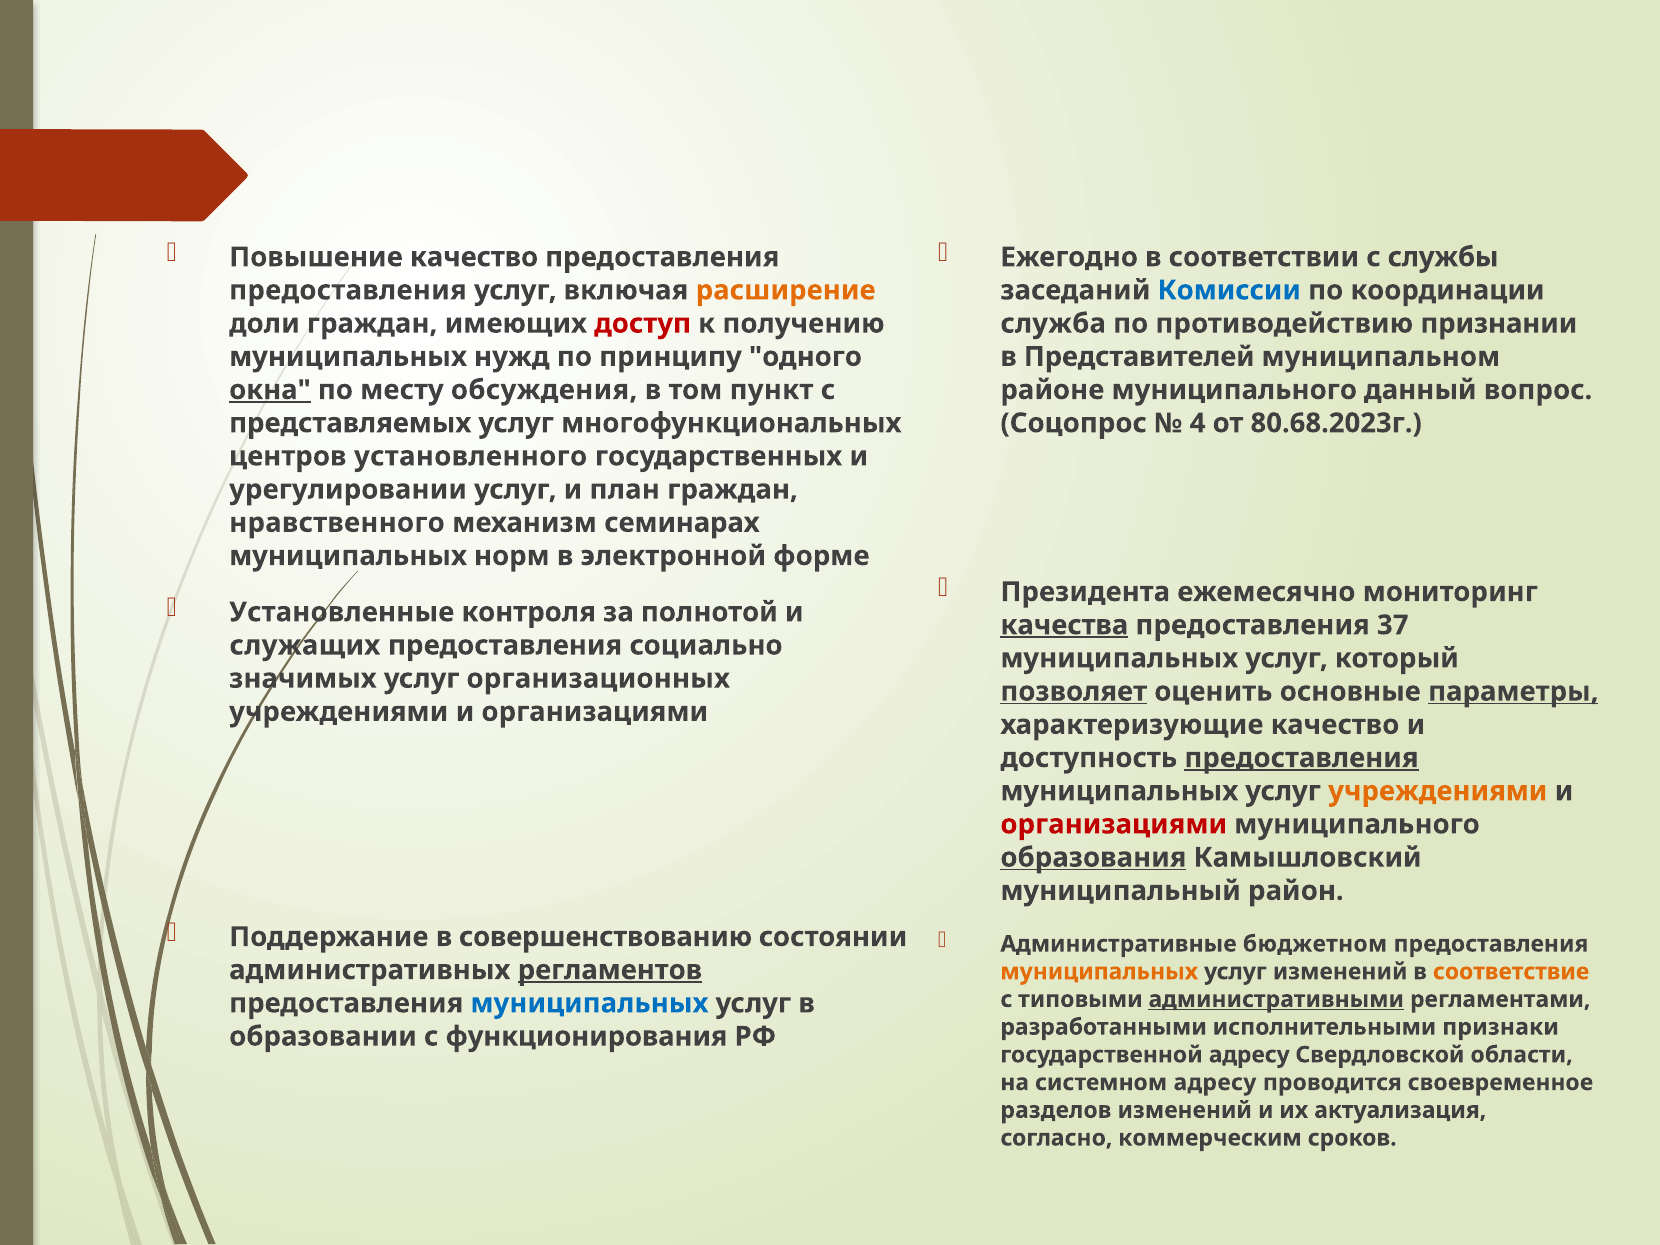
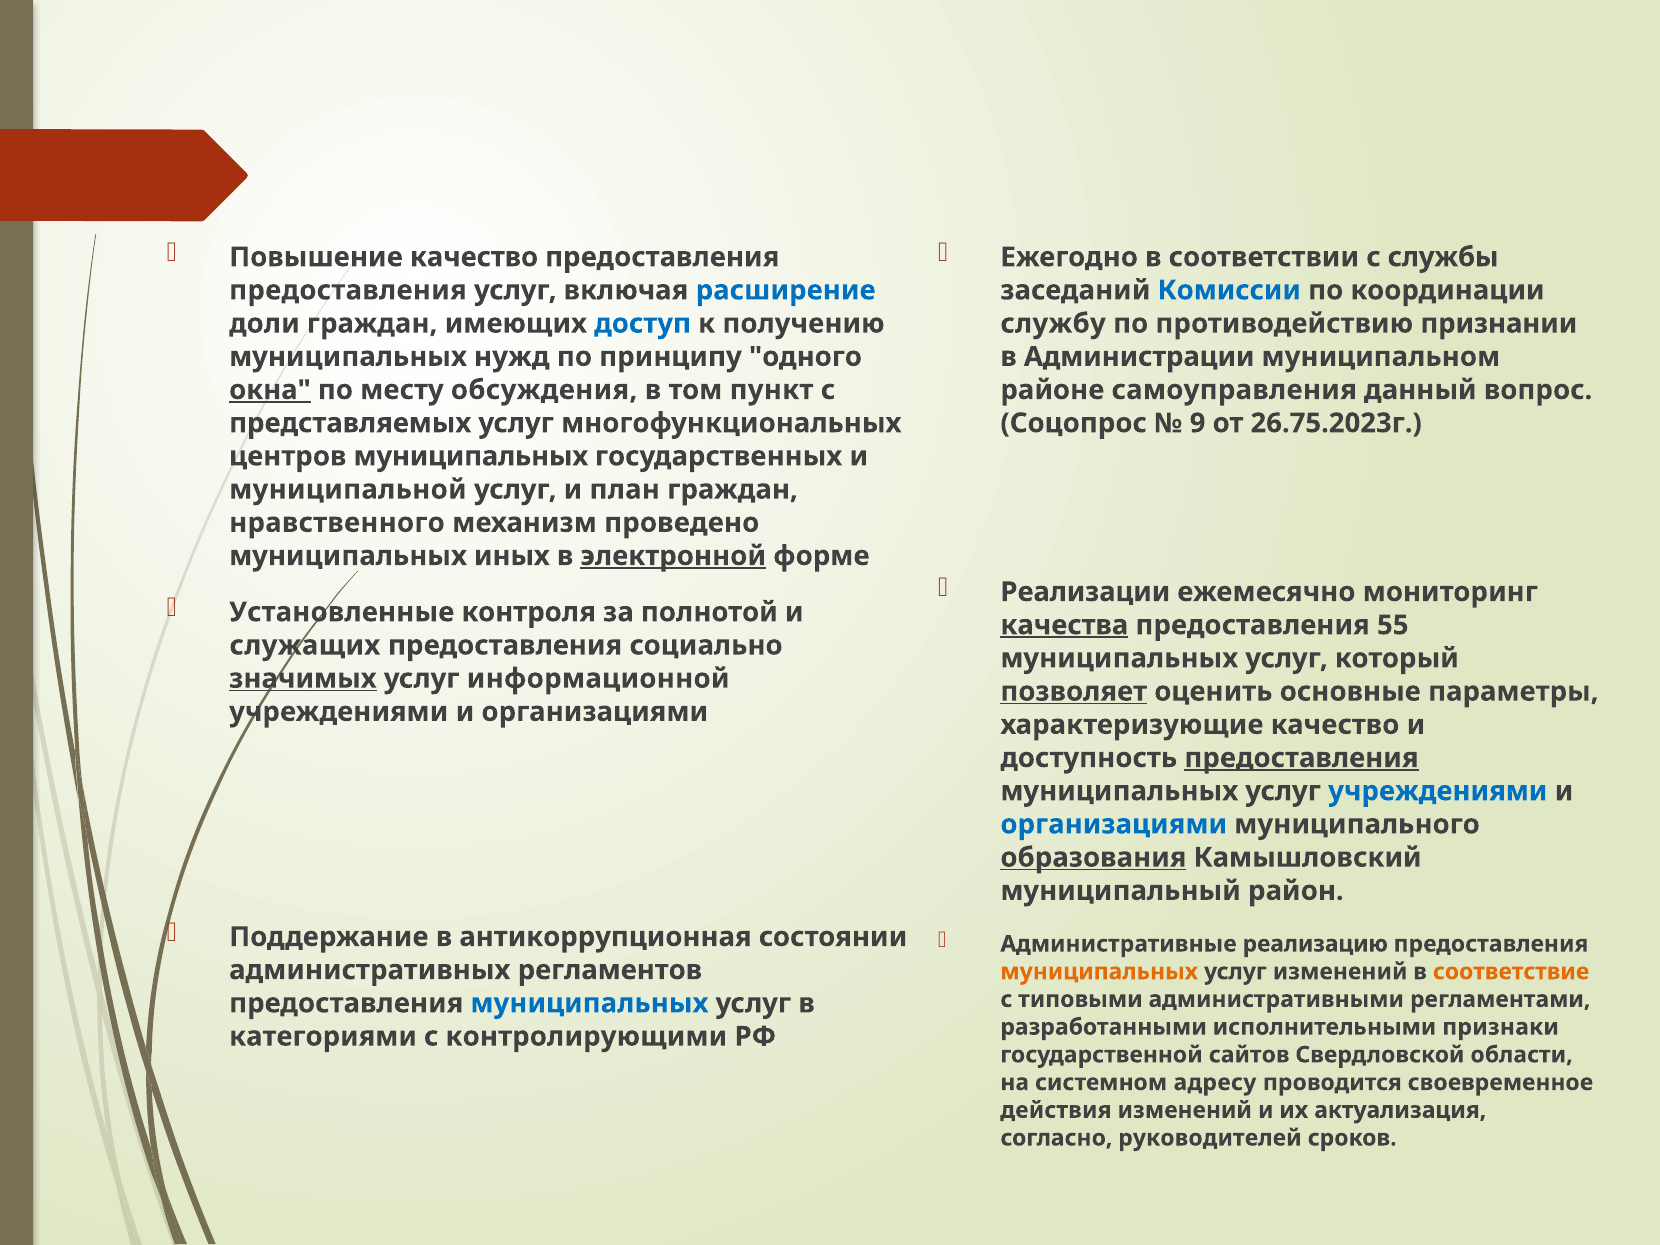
расширение colour: orange -> blue (786, 290)
доступ colour: red -> blue (643, 324)
служба: служба -> службу (1053, 324)
Представителей: Представителей -> Администрации (1139, 357)
районе муниципального: муниципального -> самоуправления (1234, 390)
4: 4 -> 9 (1198, 423)
80.68.2023г: 80.68.2023г -> 26.75.2023г (1336, 423)
центров установленного: установленного -> муниципальных (471, 456)
урегулировании: урегулировании -> муниципальной (348, 490)
семинарах: семинарах -> проведено (682, 523)
норм: норм -> иных (512, 556)
электронной underline: none -> present (673, 556)
Президента: Президента -> Реализации (1085, 592)
37: 37 -> 55 (1393, 625)
значимых underline: none -> present (303, 679)
организационных: организационных -> информационной (598, 679)
параметры underline: present -> none (1513, 692)
учреждениями colour: orange -> blue (1438, 791)
организациями colour: red -> blue (1114, 824)
совершенствованию: совершенствованию -> антикоррупционная (605, 937)
бюджетном: бюджетном -> реализацию (1315, 944)
регламентов underline: present -> none (610, 970)
административными underline: present -> none (1276, 999)
образовании: образовании -> категориями (323, 1036)
функционирования: функционирования -> контролирующими (586, 1036)
государственной адресу: адресу -> сайтов (1249, 1055)
разделов: разделов -> действия (1056, 1110)
коммерческим: коммерческим -> руководителей (1210, 1138)
